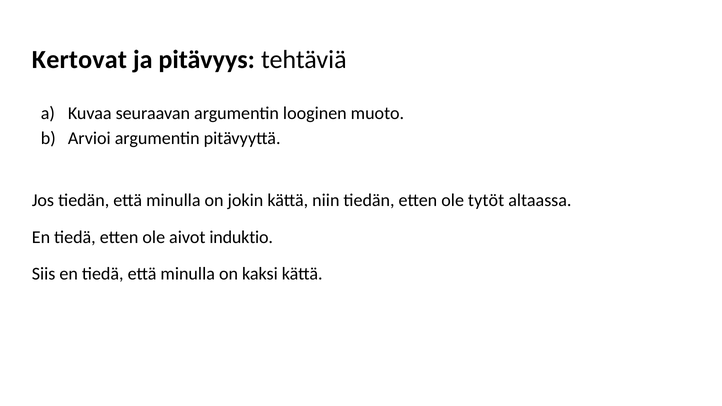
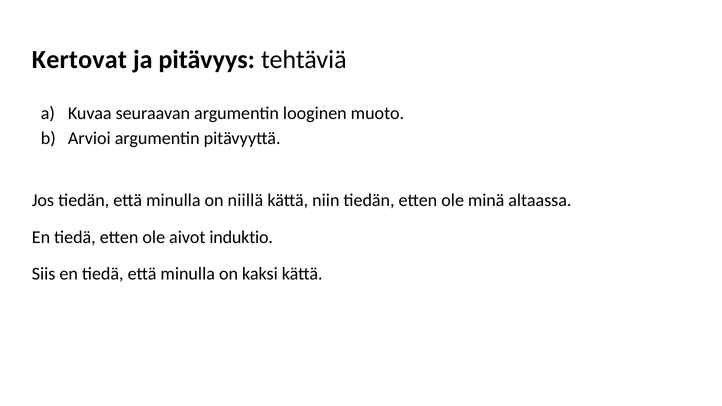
jokin: jokin -> niillä (245, 200)
tytöt: tytöt -> minä (486, 200)
